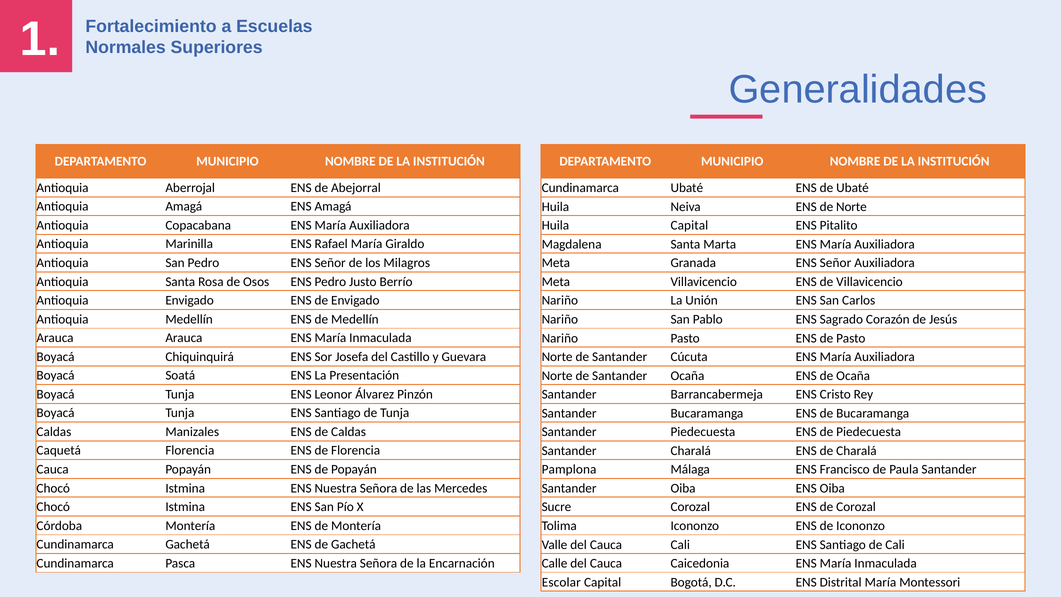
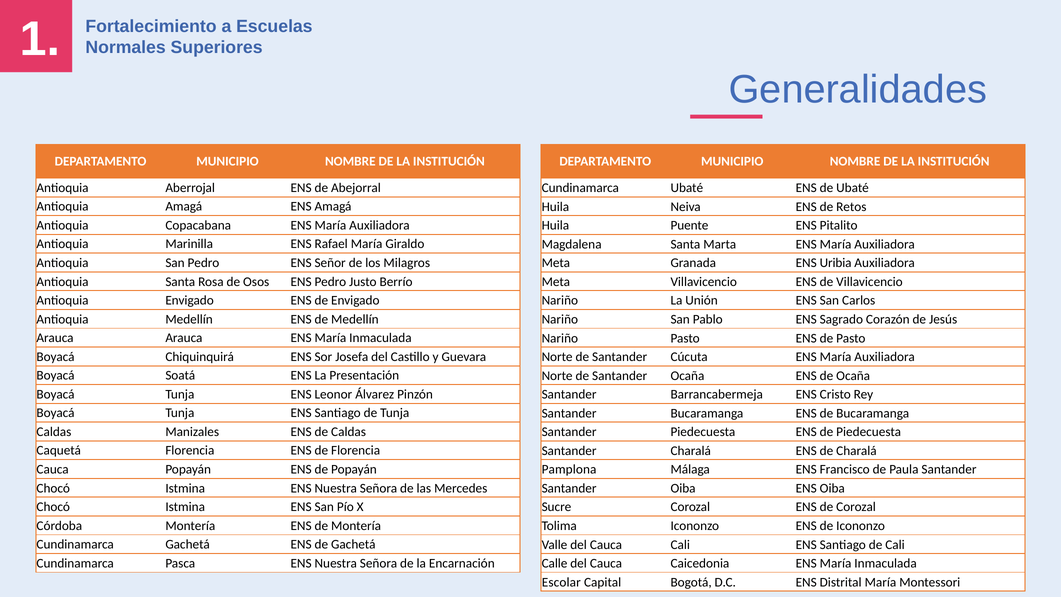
de Norte: Norte -> Retos (851, 207)
Huila Capital: Capital -> Puente (689, 225)
Granada ENS Señor: Señor -> Uribia (836, 263)
